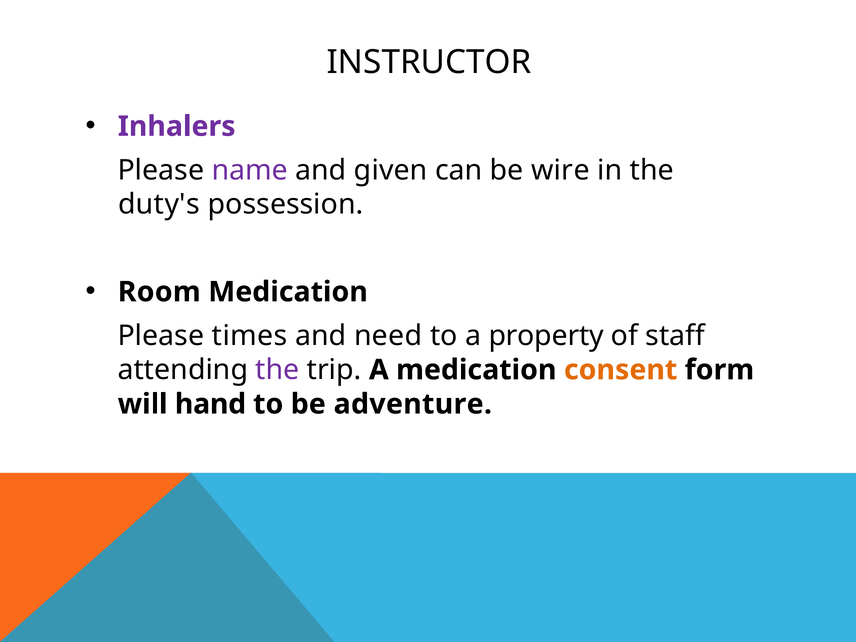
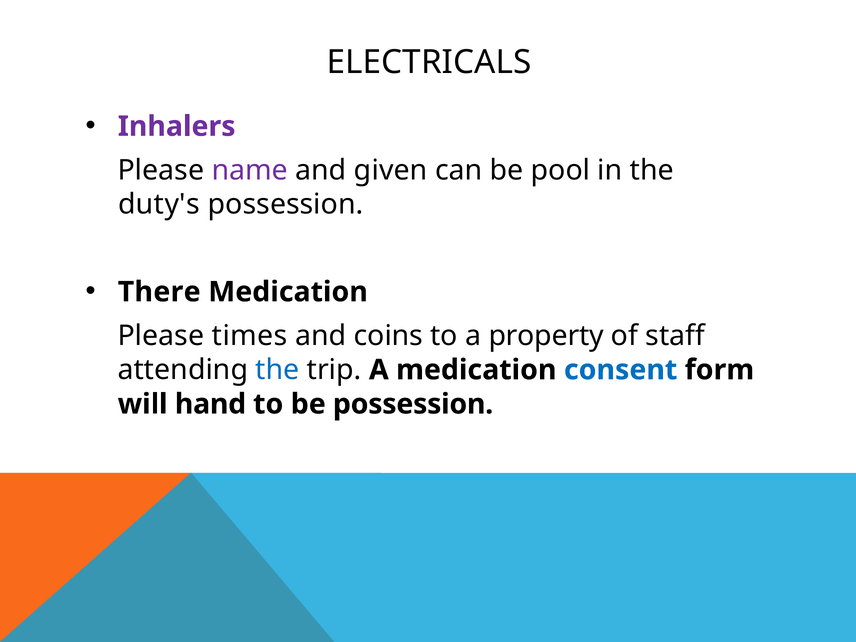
INSTRUCTOR: INSTRUCTOR -> ELECTRICALS (429, 62)
wire: wire -> pool (561, 170)
Room: Room -> There (159, 292)
need: need -> coins (388, 336)
the colour: purple -> blue (277, 370)
consent colour: orange -> blue (621, 370)
be adventure: adventure -> possession (413, 404)
